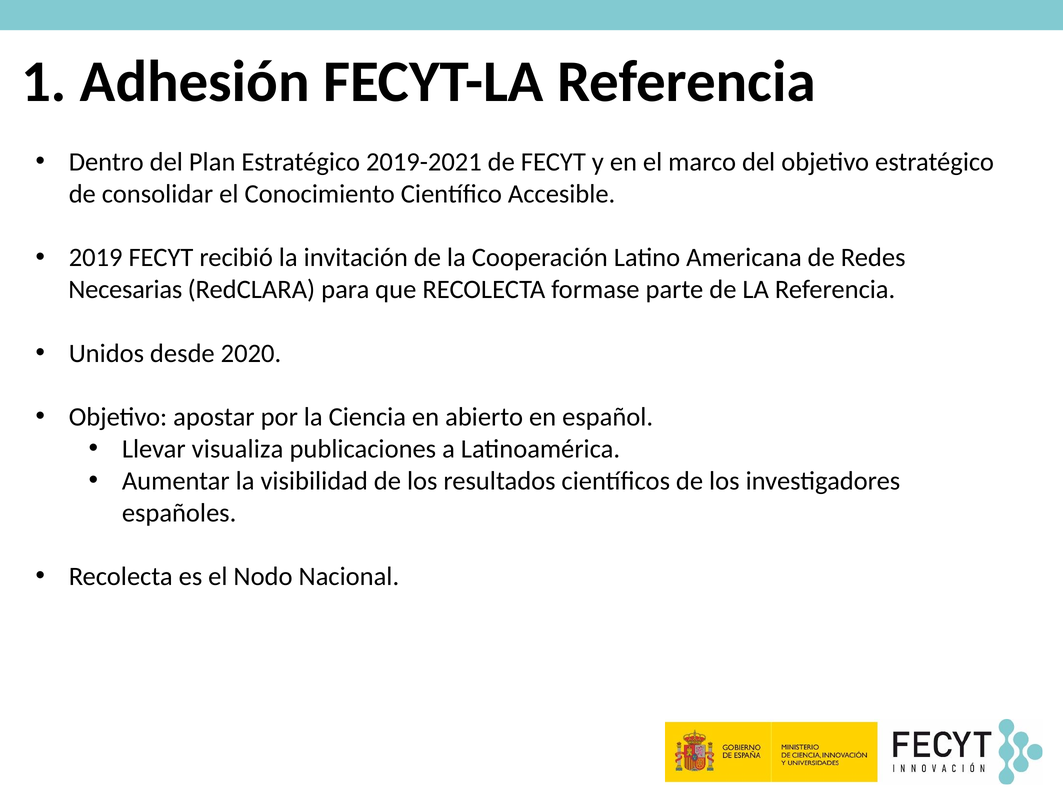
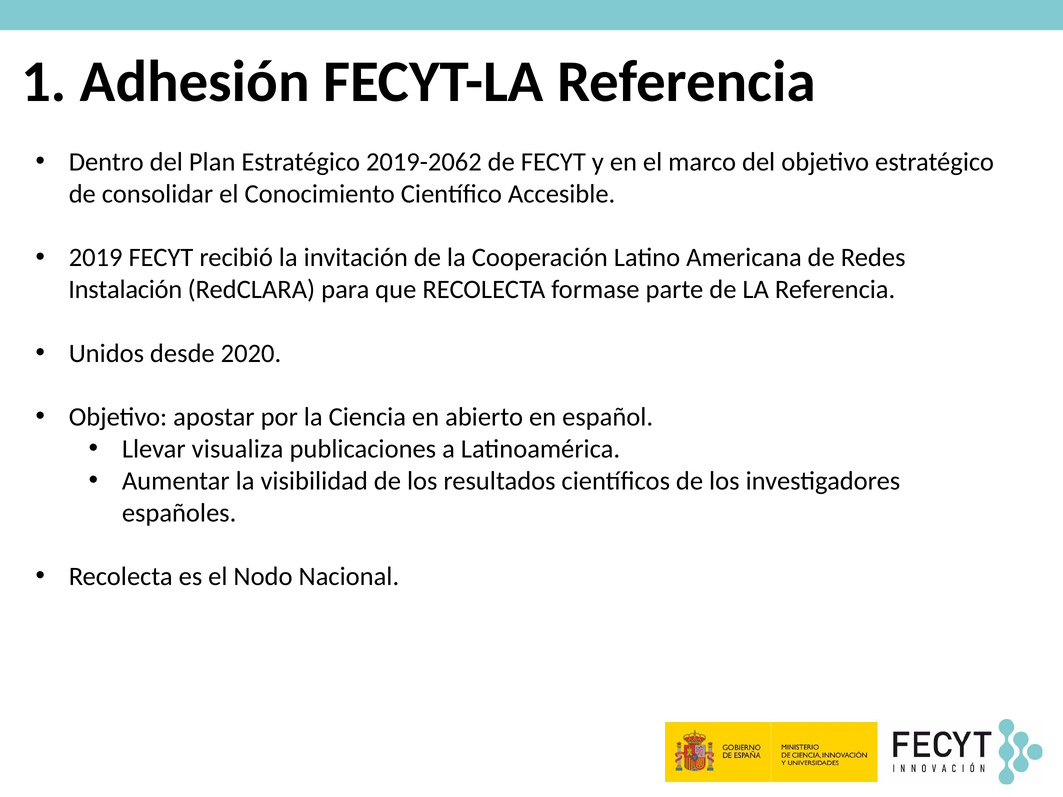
2019-2021: 2019-2021 -> 2019-2062 (424, 162)
Necesarias: Necesarias -> Instalación (125, 290)
